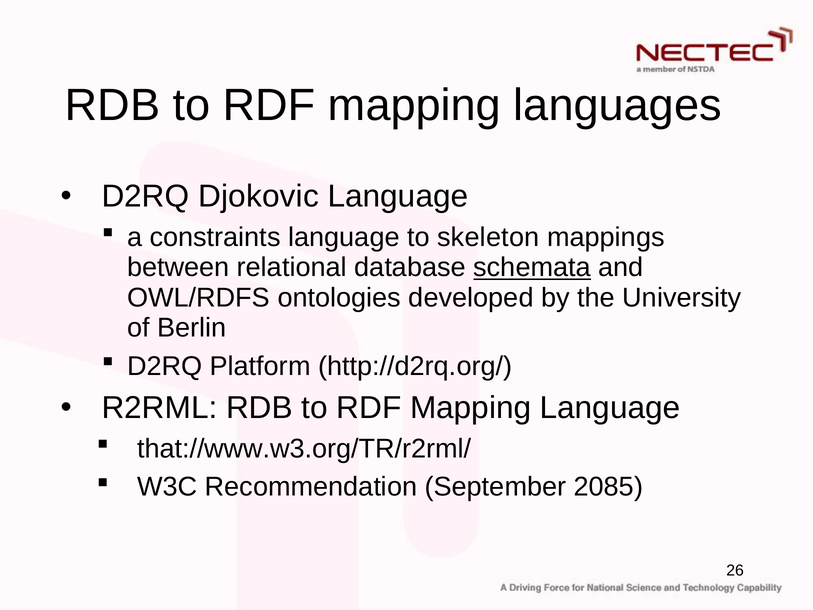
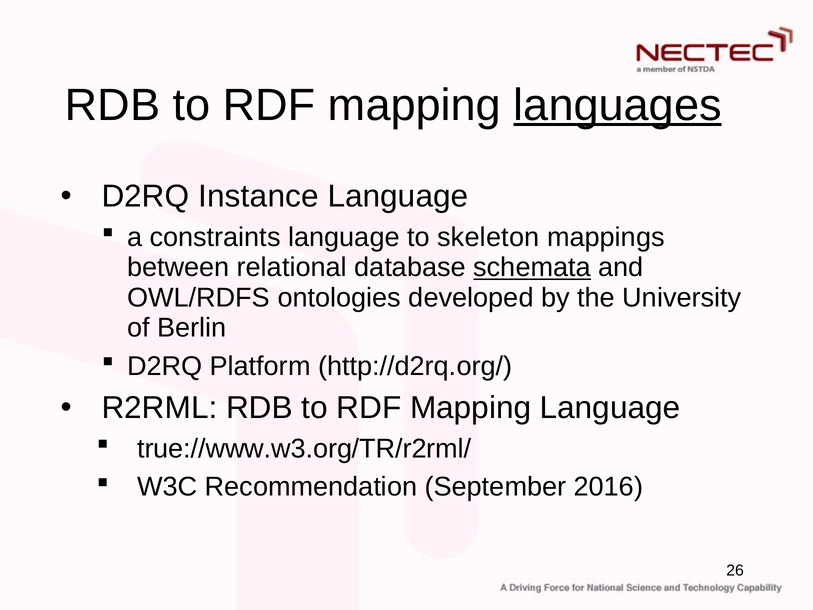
languages underline: none -> present (618, 105)
Djokovic: Djokovic -> Instance (258, 196)
that://www.w3.org/TR/r2rml/: that://www.w3.org/TR/r2rml/ -> true://www.w3.org/TR/r2rml/ (304, 448)
2085: 2085 -> 2016 (608, 487)
